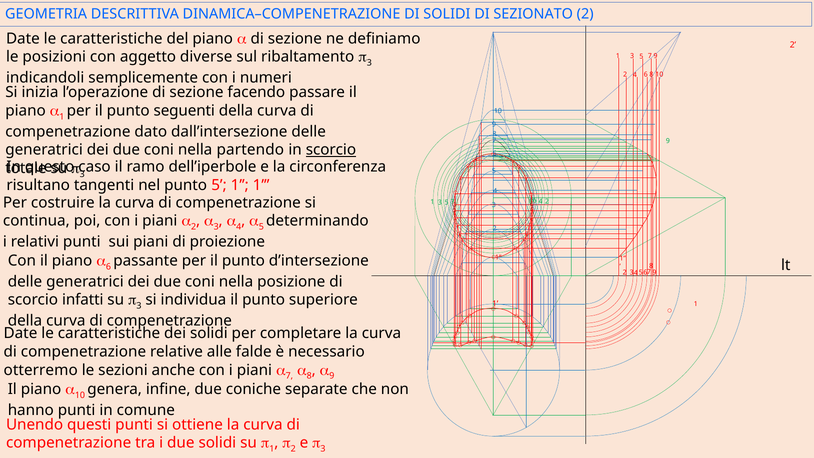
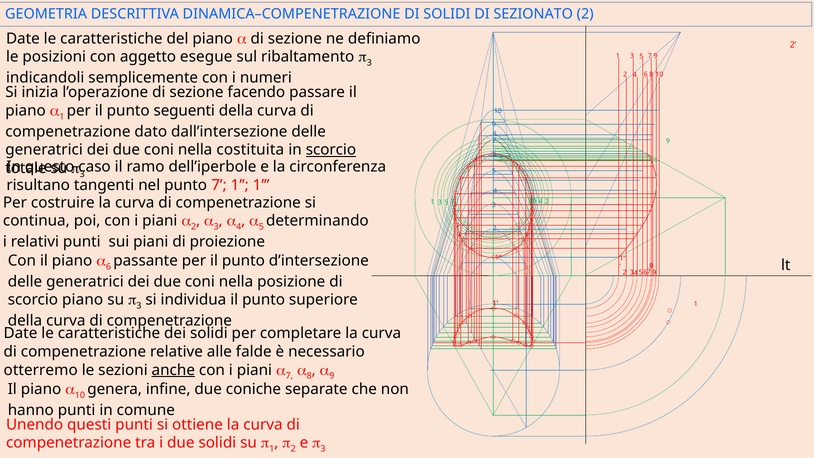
diverse: diverse -> esegue (206, 57)
partendo: partendo -> costituita (250, 150)
punto 5: 5 -> 7 (219, 185)
scorcio infatti: infatti -> piano (83, 300)
anche underline: none -> present (173, 370)
